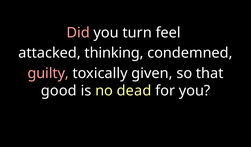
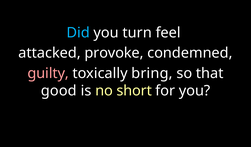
Did colour: pink -> light blue (78, 33)
thinking: thinking -> provoke (114, 53)
given: given -> bring (152, 73)
dead: dead -> short (134, 91)
